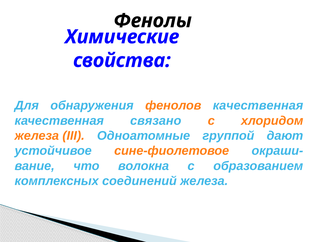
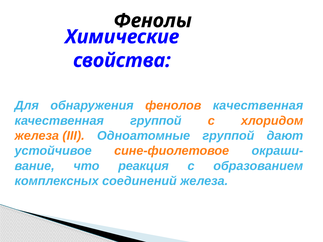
качественная связано: связано -> группой (156, 121)
волокна: волокна -> реакция (144, 166)
